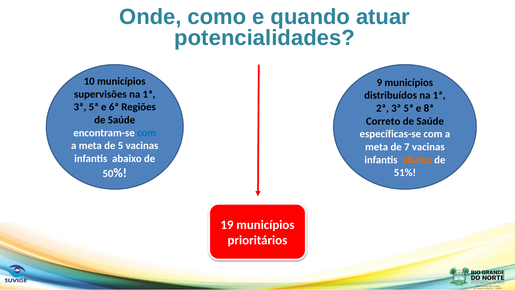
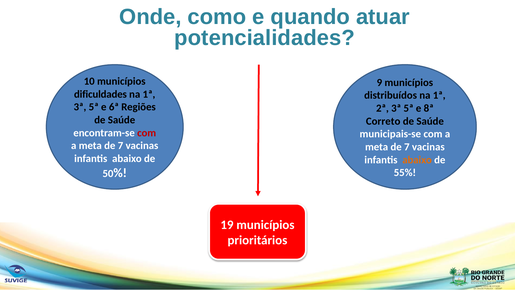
supervisões: supervisões -> dificuldades (100, 94)
com colour: blue -> red (147, 133)
específicas-se: específicas-se -> municipais-se (390, 134)
5: 5 -> 7 (120, 146)
51%: 51% -> 55% (405, 173)
